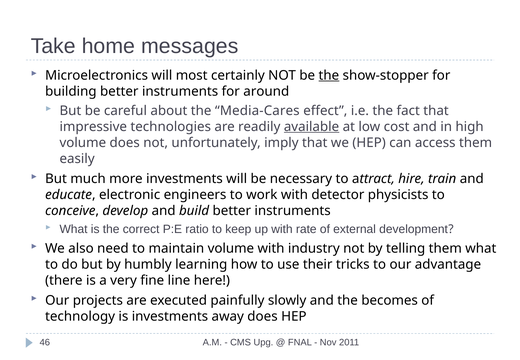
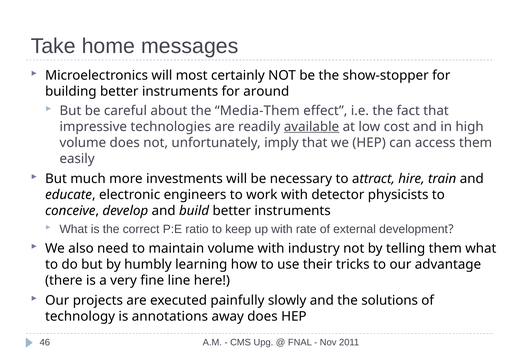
the underline: present -> none (329, 75)
Media-Cares: Media-Cares -> Media-Them (257, 111)
becomes: becomes -> solutions (390, 300)
is investments: investments -> annotations (170, 316)
